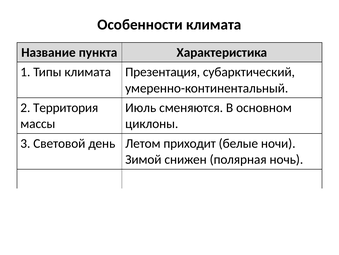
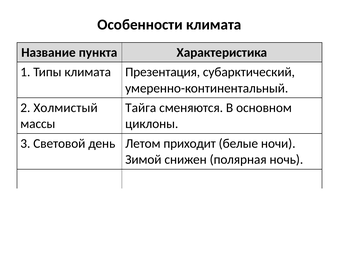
Территория: Территория -> Холмистый (66, 107)
Июль: Июль -> Тайга (141, 107)
